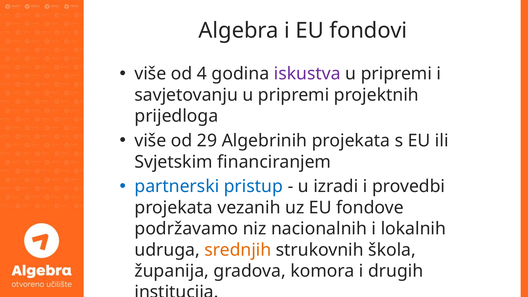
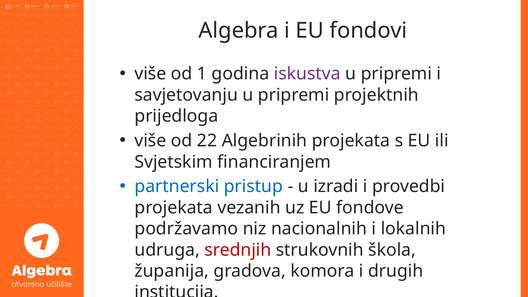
4: 4 -> 1 (202, 74)
29: 29 -> 22 (207, 141)
srednjih colour: orange -> red (238, 250)
